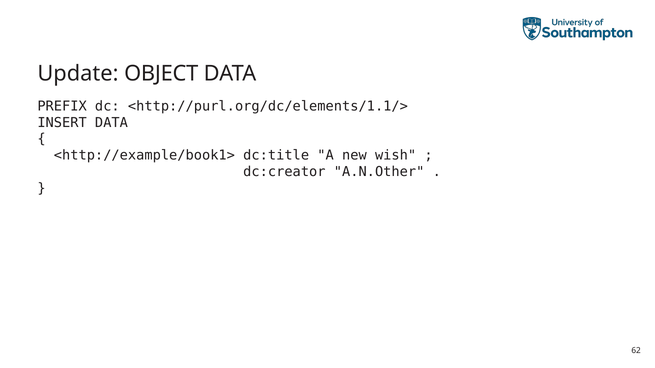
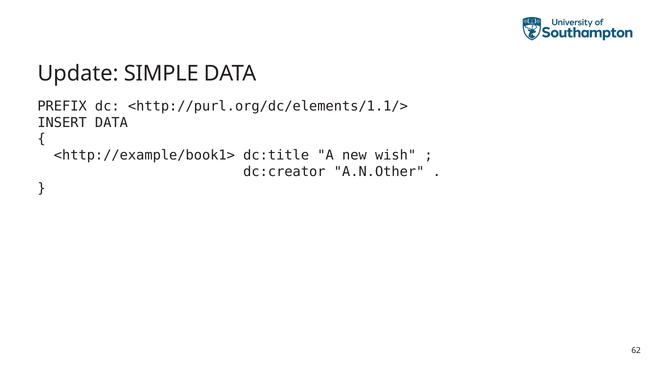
OBJECT: OBJECT -> SIMPLE (161, 74)
